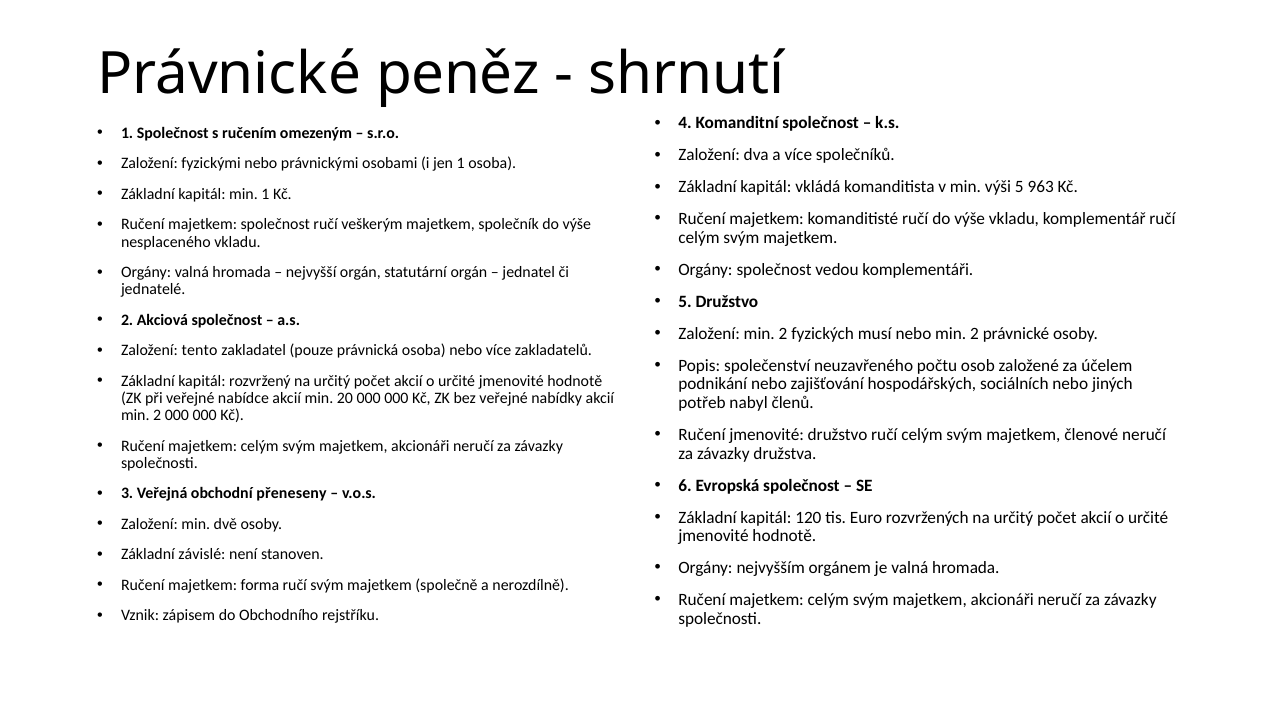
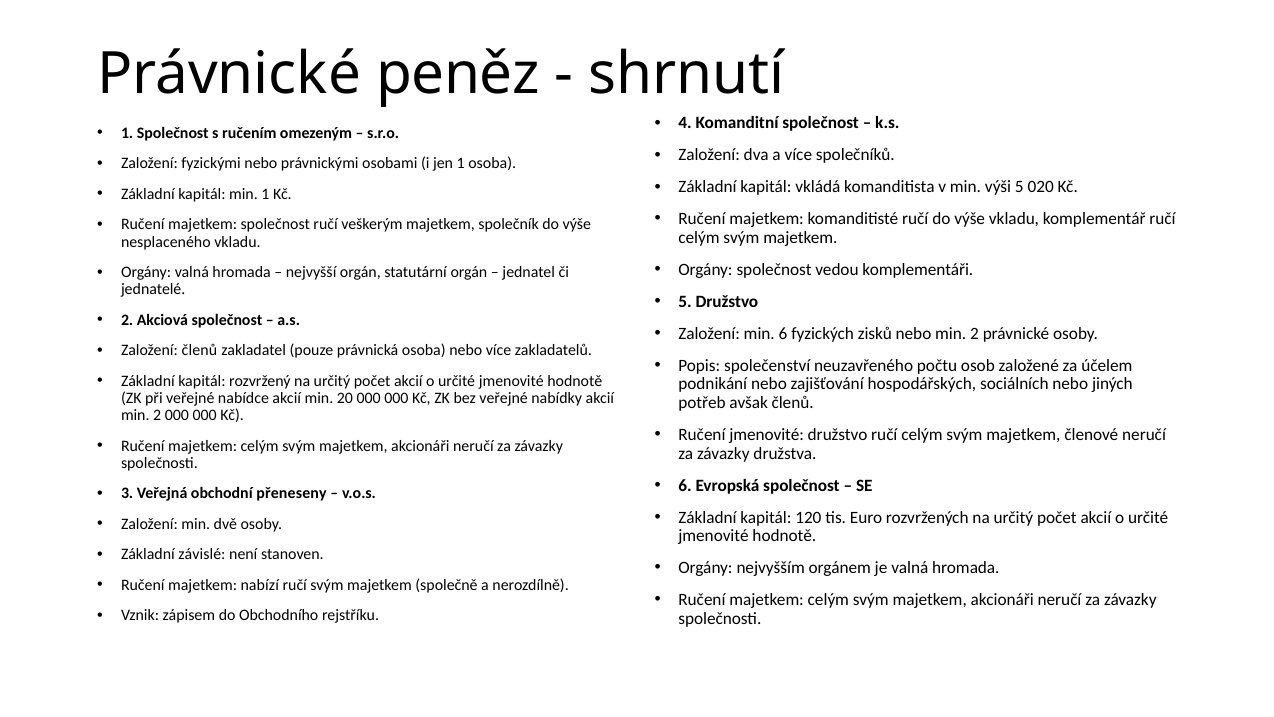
963: 963 -> 020 (1041, 187)
Založení min 2: 2 -> 6 (783, 333)
musí: musí -> zisků (875, 333)
Založení tento: tento -> členů (200, 350)
nabyl: nabyl -> avšak (749, 403)
forma: forma -> nabízí (260, 585)
